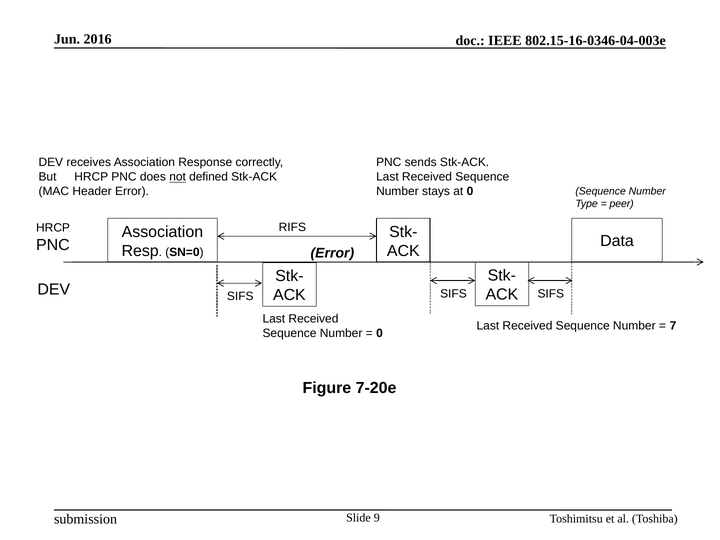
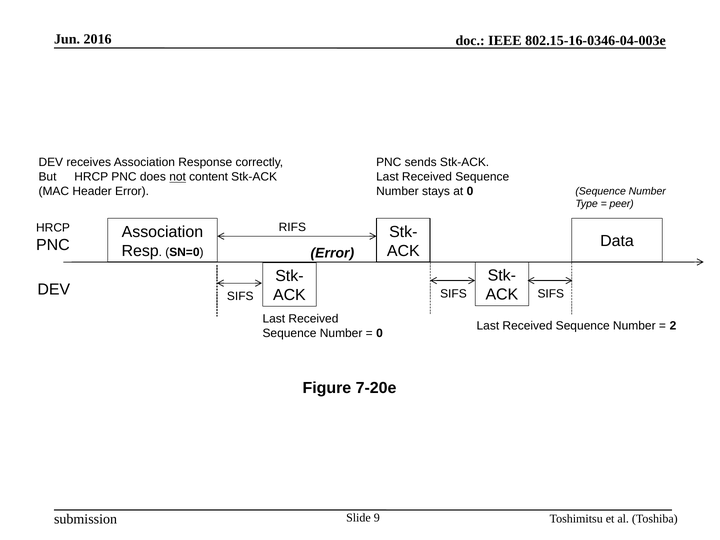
defined: defined -> content (209, 177)
7: 7 -> 2 (673, 326)
